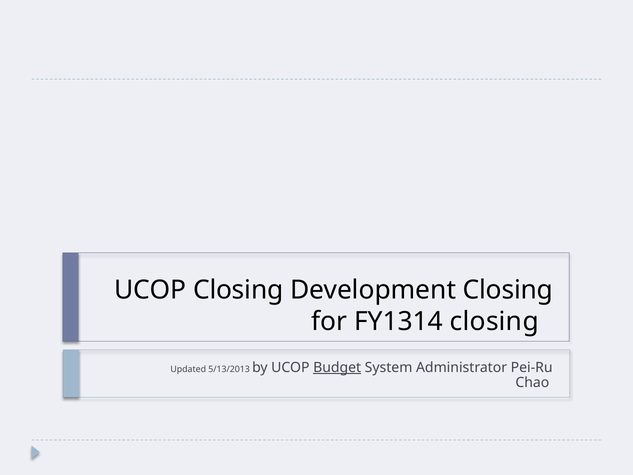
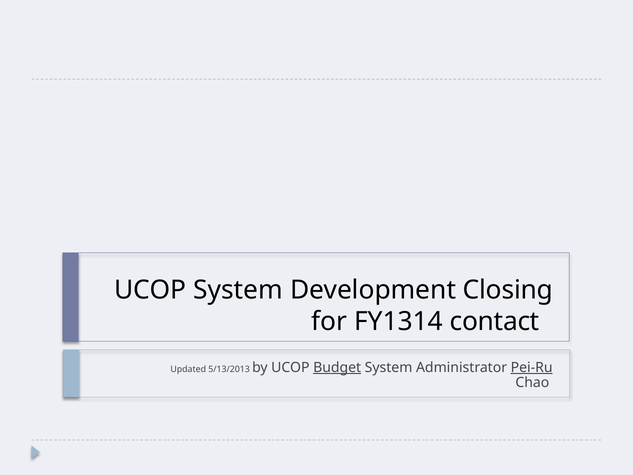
UCOP Closing: Closing -> System (238, 290)
FY1314 closing: closing -> contact (495, 321)
Pei-Ru underline: none -> present (532, 367)
